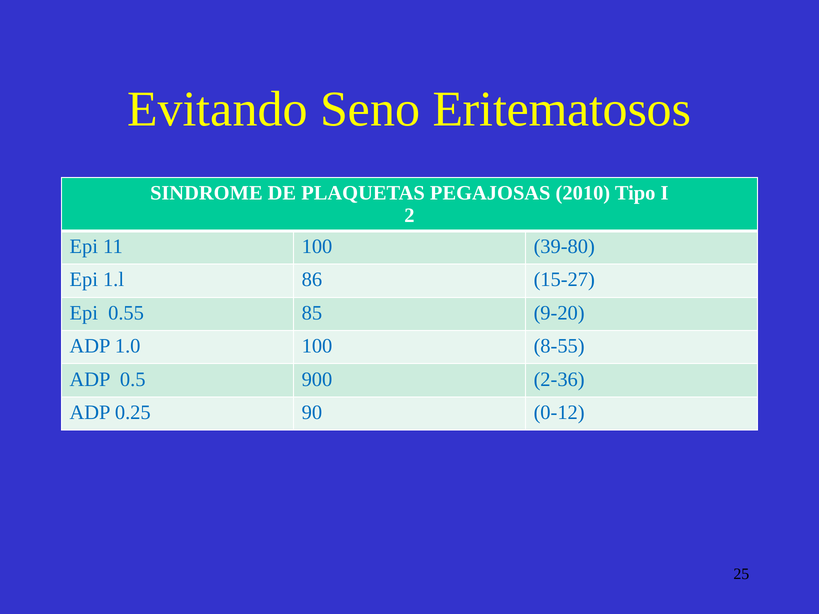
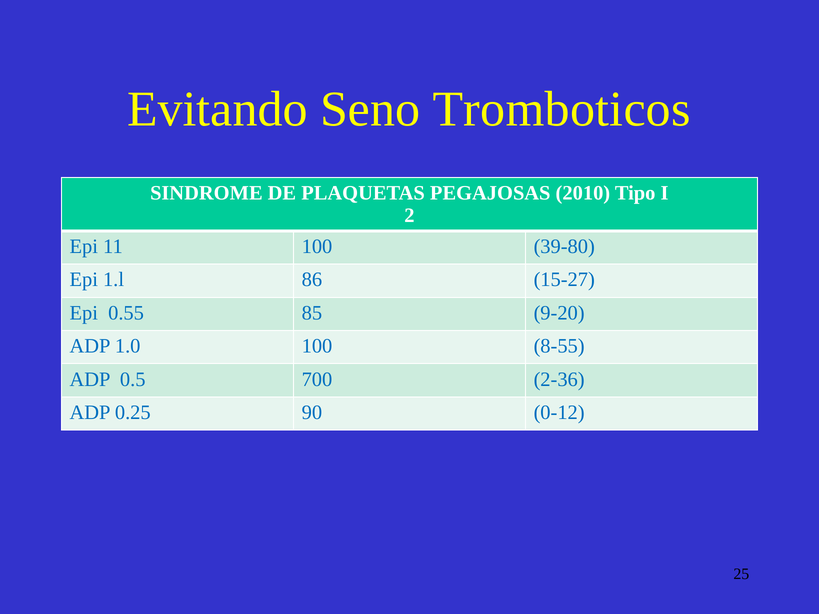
Eritematosos: Eritematosos -> Tromboticos (562, 109)
900: 900 -> 700 (317, 379)
